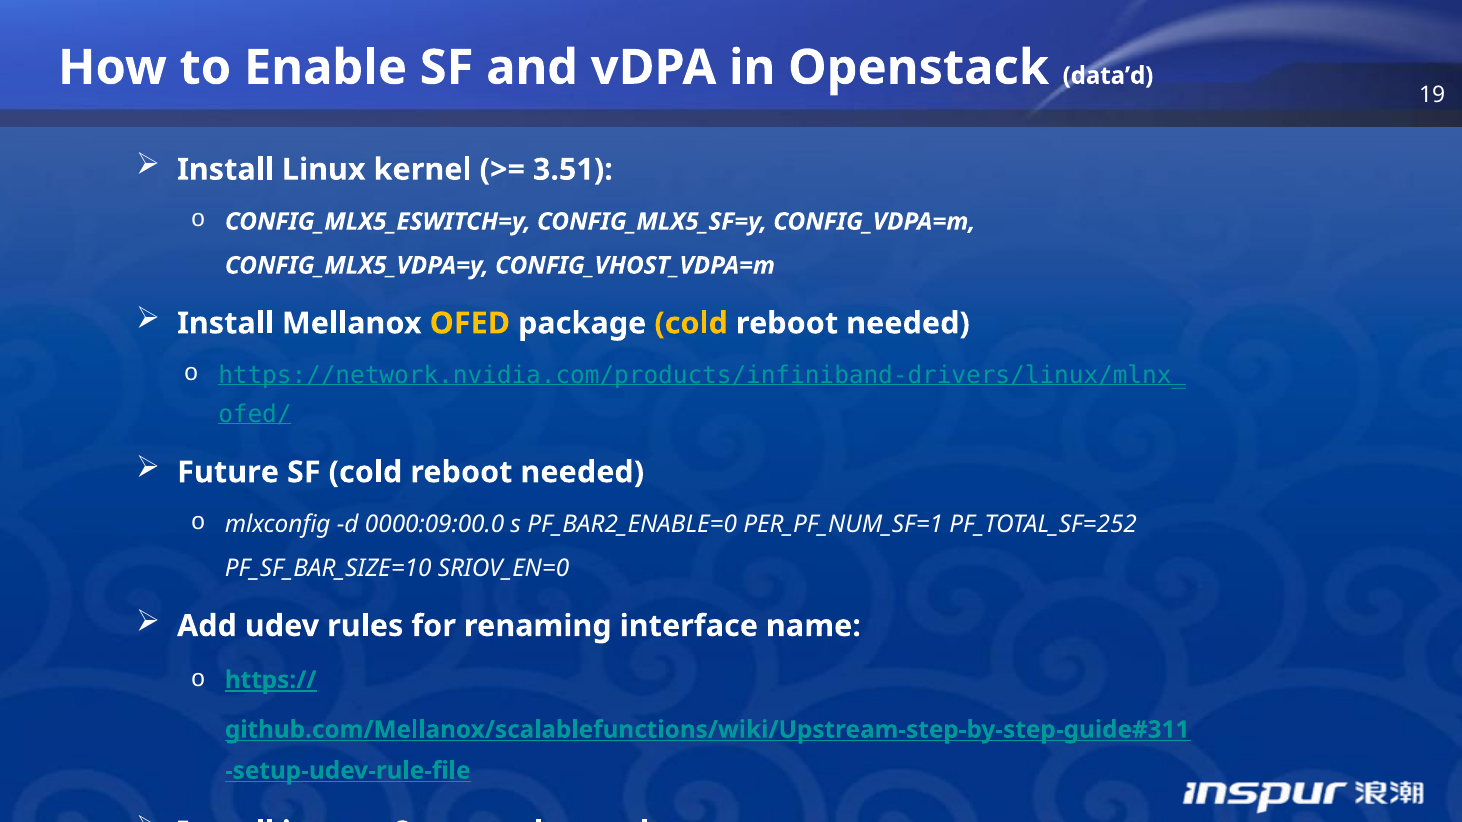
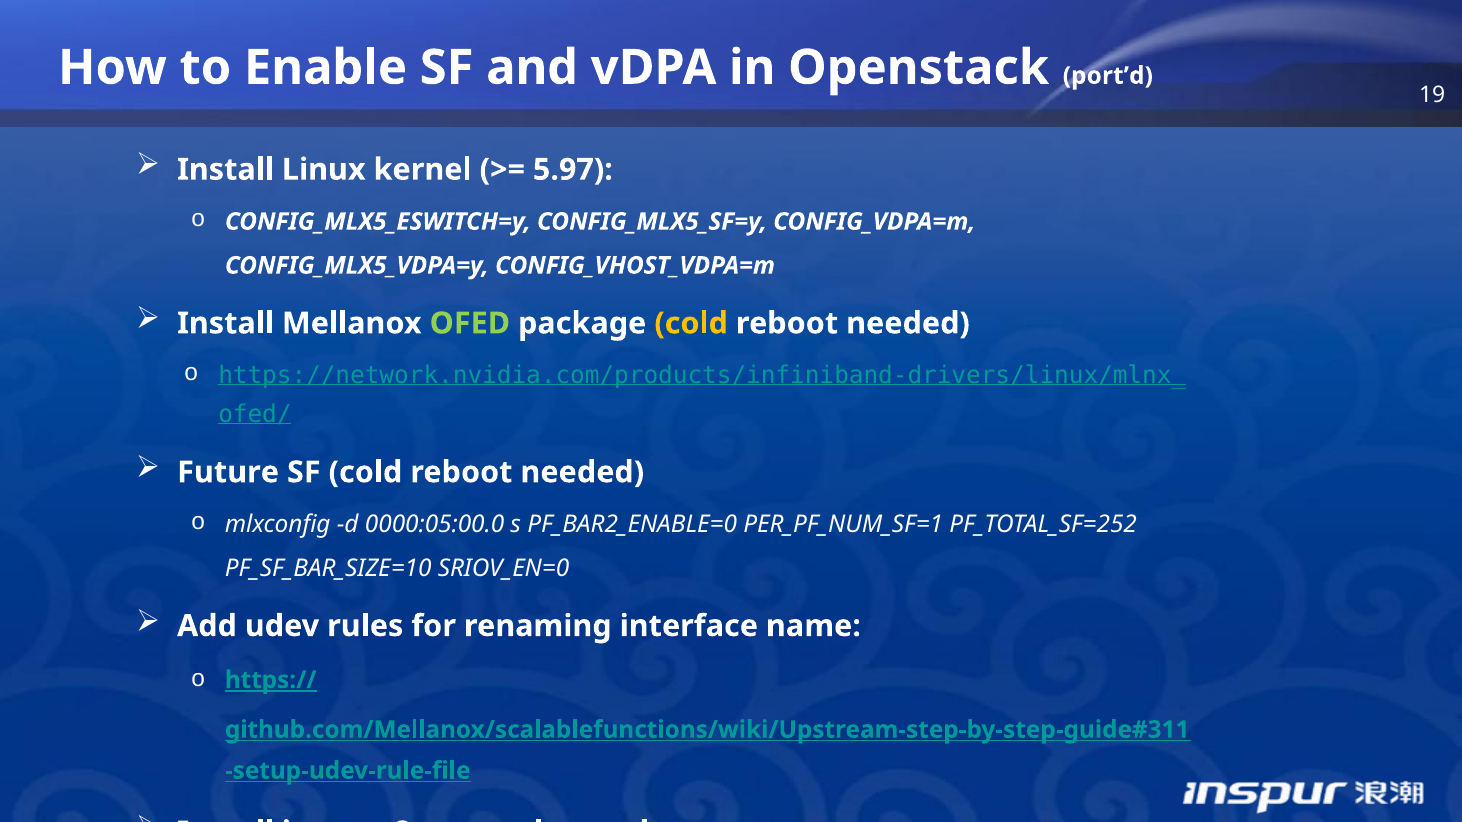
data’d: data’d -> port’d (1108, 76)
3.51: 3.51 -> 5.97 (573, 170)
OFED colour: yellow -> light green (470, 324)
0000:09:00.0: 0000:09:00.0 -> 0000:05:00.0 (435, 525)
